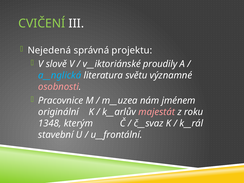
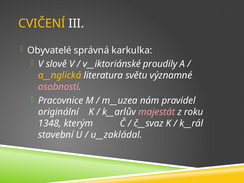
CVIČENÍ colour: light green -> yellow (42, 23)
Nejedená: Nejedená -> Obyvatelé (49, 50)
projektu: projektu -> karkulka (132, 50)
a__nglická colour: light blue -> yellow (60, 75)
jménem: jménem -> pravidel (179, 101)
u__frontální: u__frontální -> u__zakládal (116, 135)
